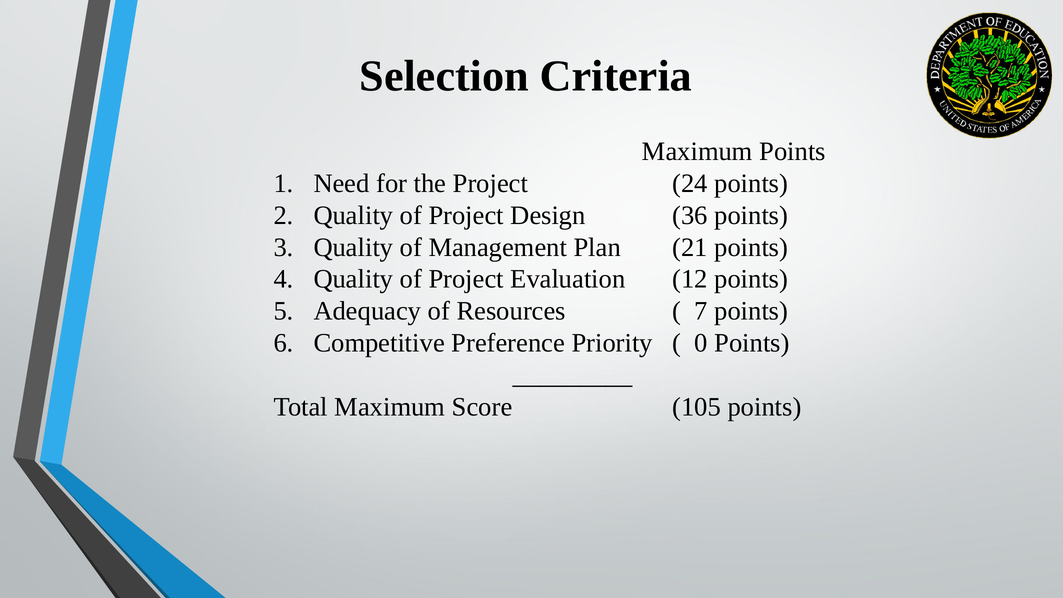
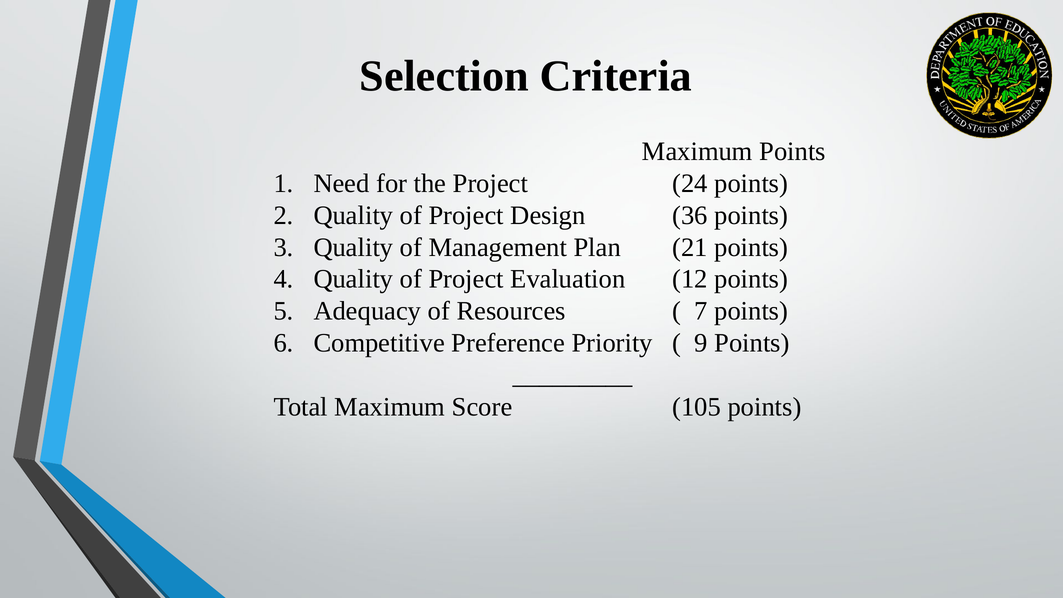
0: 0 -> 9 (701, 343)
